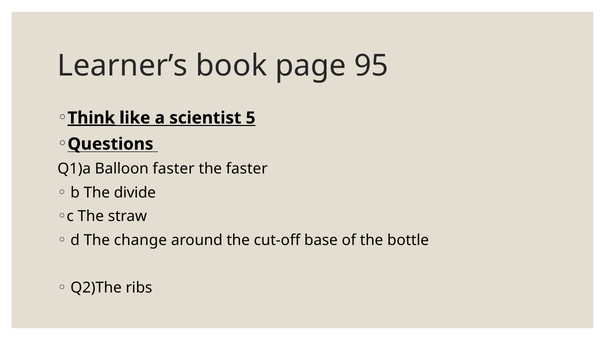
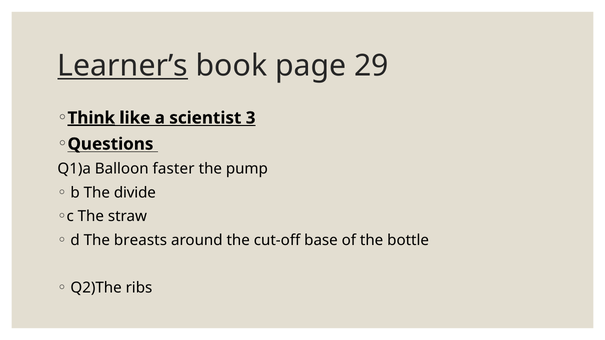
Learner’s underline: none -> present (123, 66)
95: 95 -> 29 (371, 66)
5: 5 -> 3 (251, 118)
the faster: faster -> pump (247, 169)
change: change -> breasts (140, 240)
